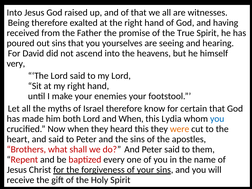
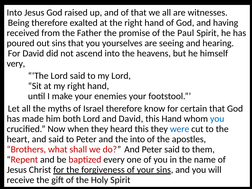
True: True -> Paul (186, 33)
and When: When -> David (131, 119)
this Lydia: Lydia -> Hand (172, 119)
were colour: orange -> blue (180, 129)
the sins: sins -> into (138, 139)
